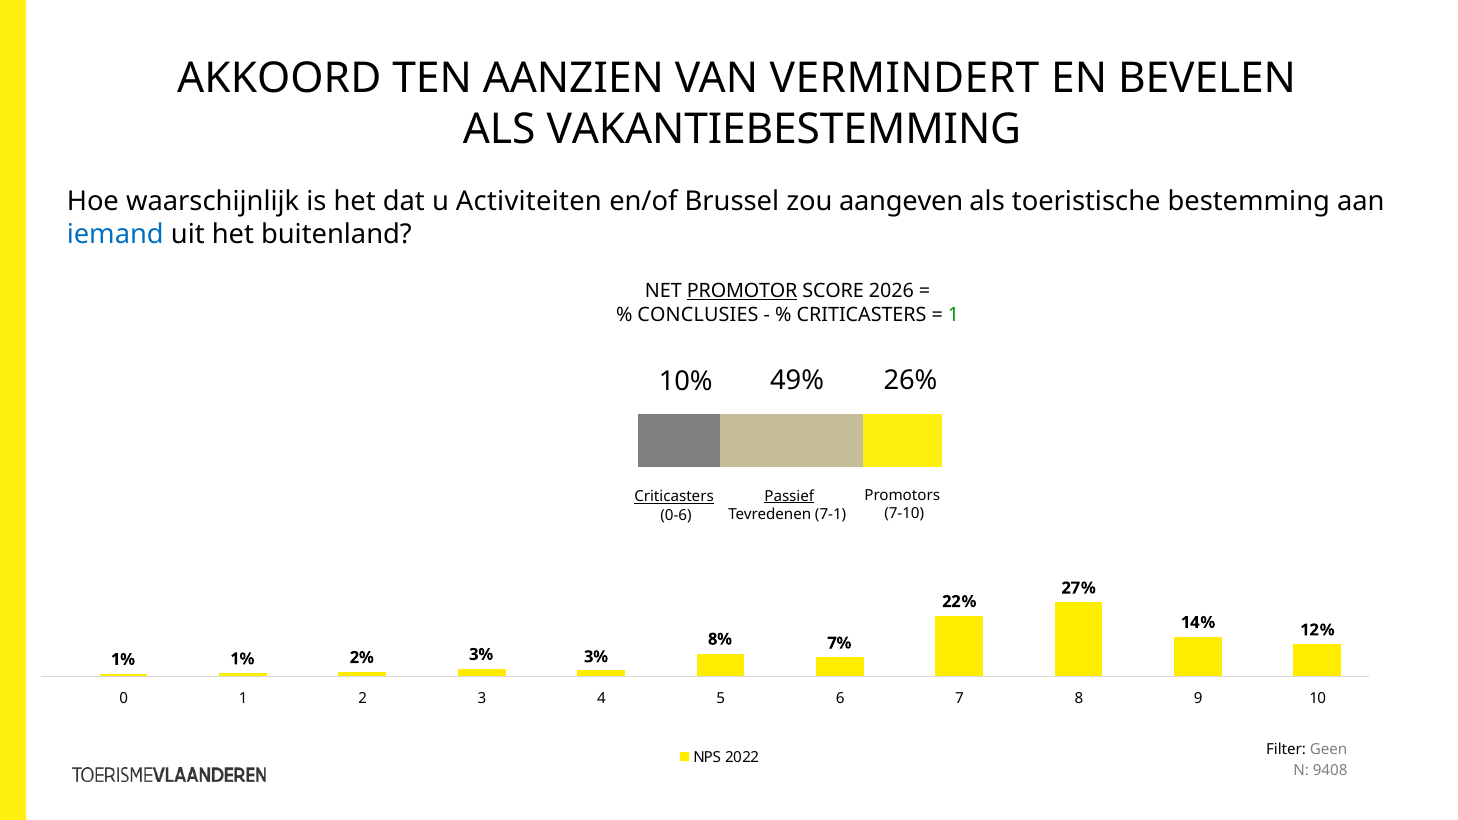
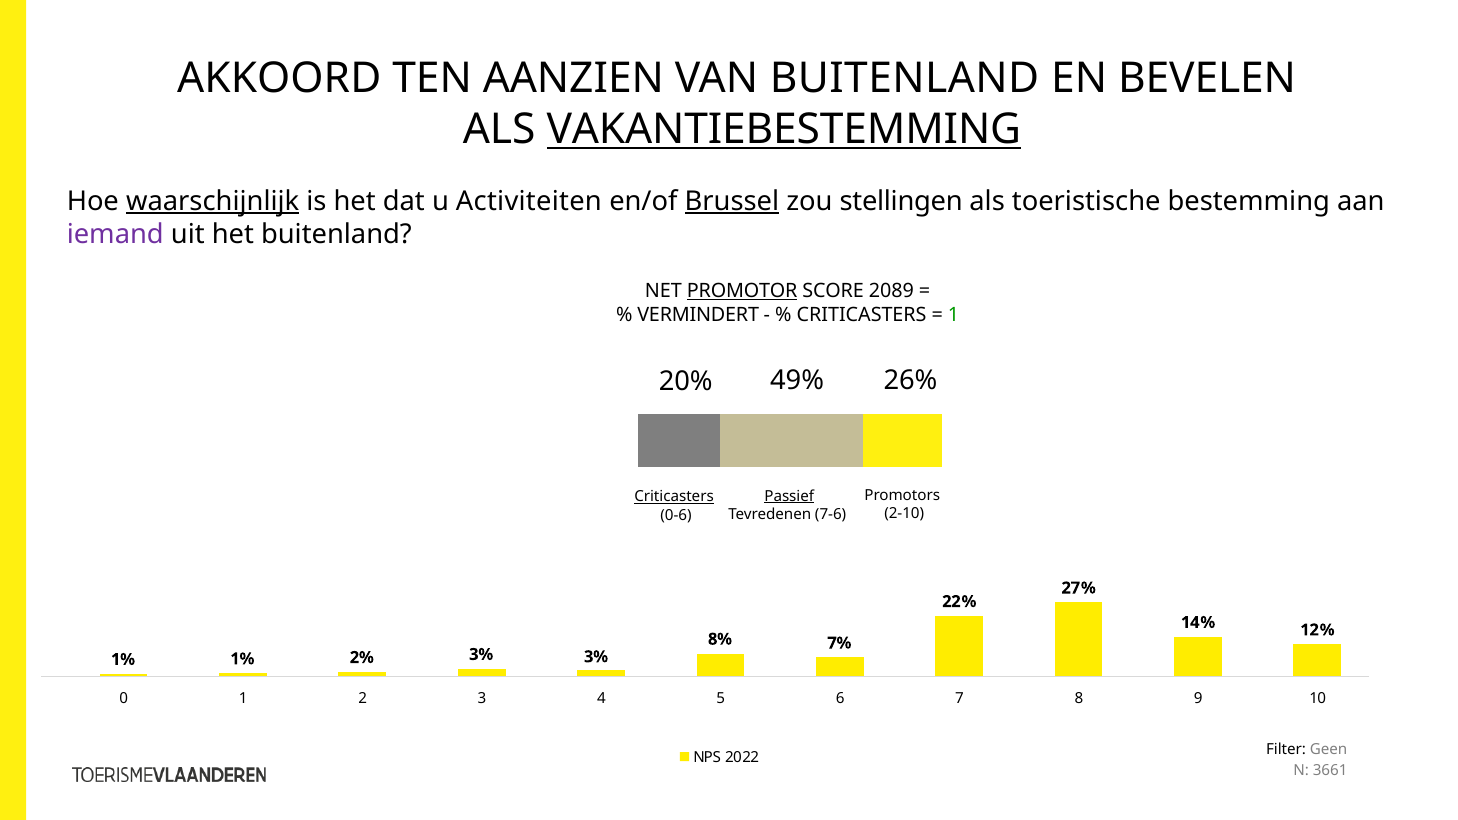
VAN VERMINDERT: VERMINDERT -> BUITENLAND (904, 79)
VAKANTIEBESTEMMING underline: none -> present (784, 130)
waarschijnlijk underline: none -> present (213, 201)
Brussel underline: none -> present (732, 201)
aangeven: aangeven -> stellingen (901, 201)
iemand colour: blue -> purple (115, 234)
2026: 2026 -> 2089 (891, 291)
CONCLUSIES: CONCLUSIES -> VERMINDERT (698, 315)
10%: 10% -> 20% (686, 381)
7-10: 7-10 -> 2-10 (904, 514)
7-1: 7-1 -> 7-6 (831, 515)
9408: 9408 -> 3661 (1330, 771)
